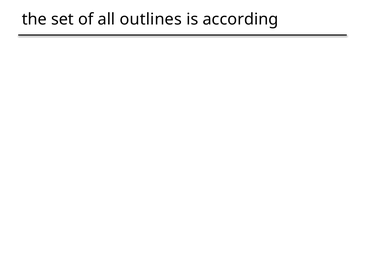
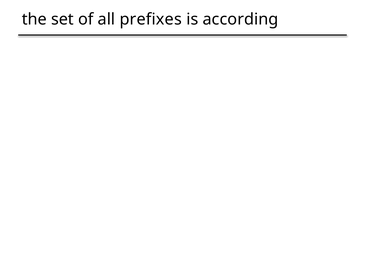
outlines: outlines -> prefixes (151, 19)
